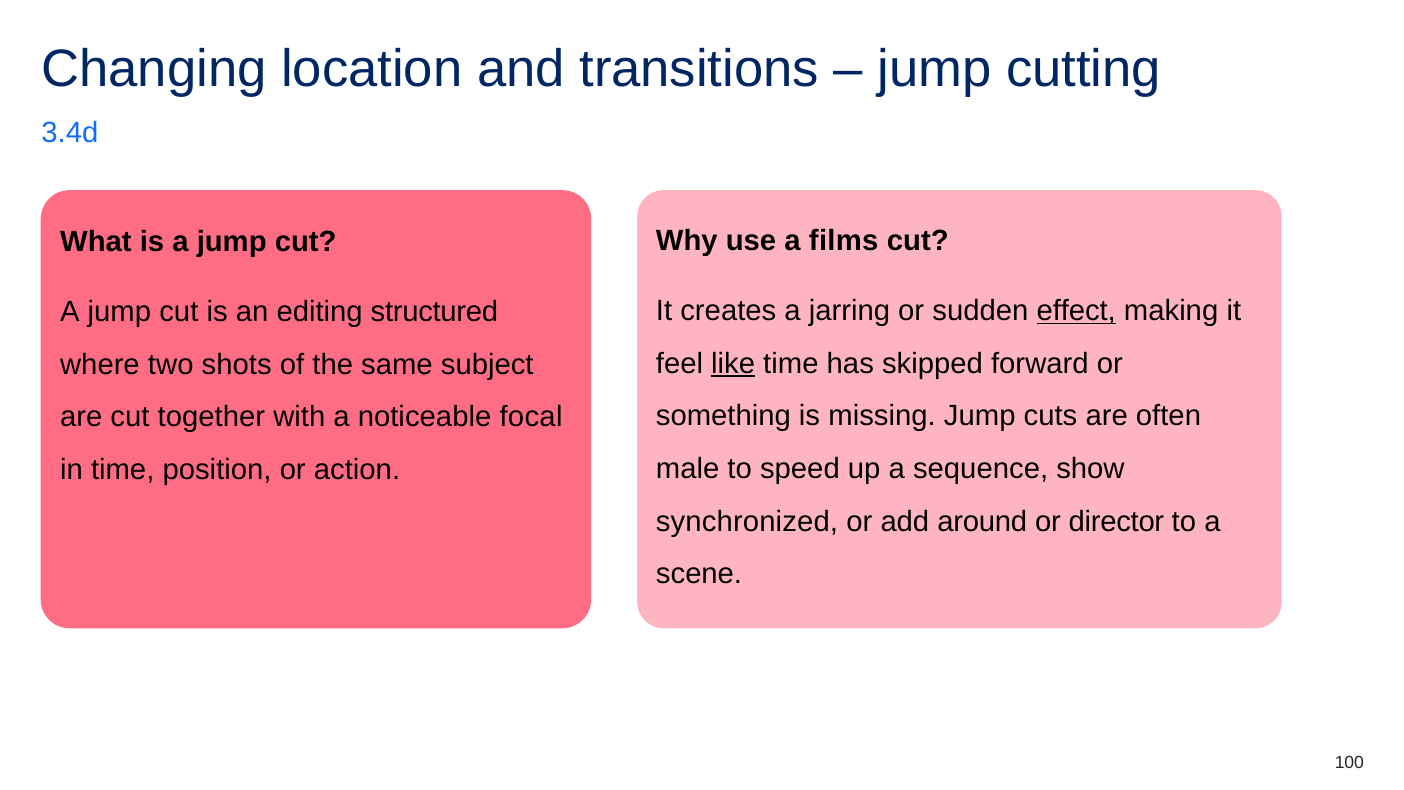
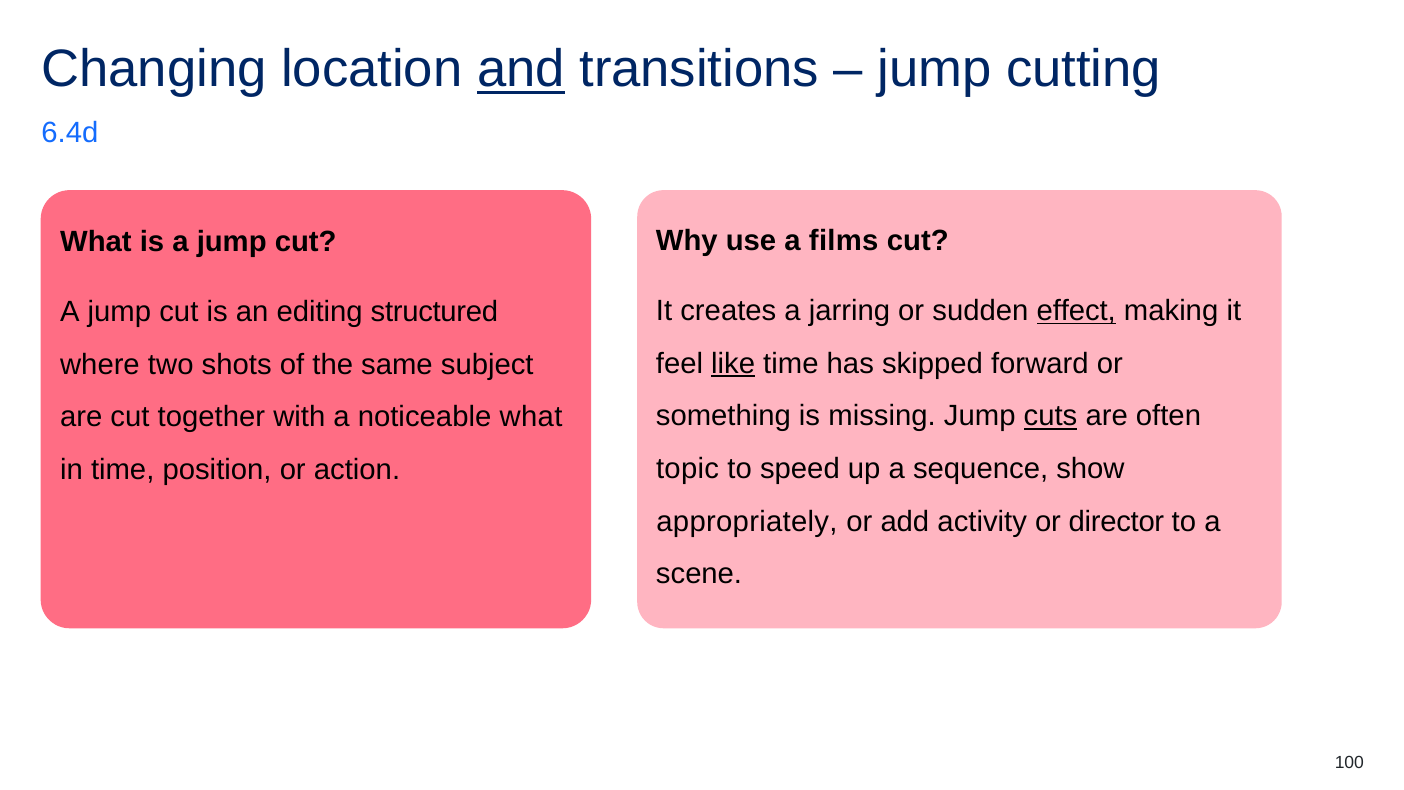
and underline: none -> present (521, 70)
3.4d: 3.4d -> 6.4d (70, 133)
cuts underline: none -> present (1050, 416)
noticeable focal: focal -> what (531, 417)
male: male -> topic (688, 469)
synchronized: synchronized -> appropriately (747, 521)
around: around -> activity (982, 521)
